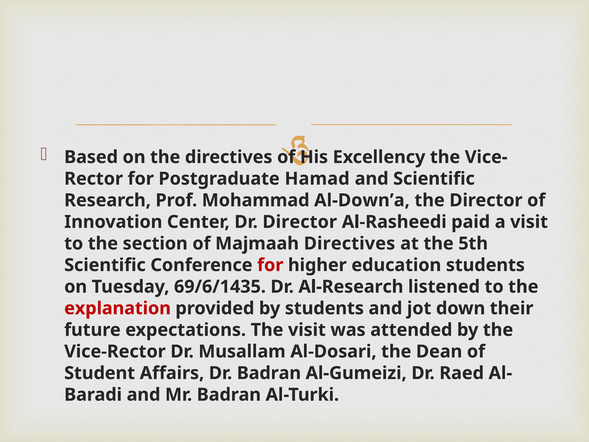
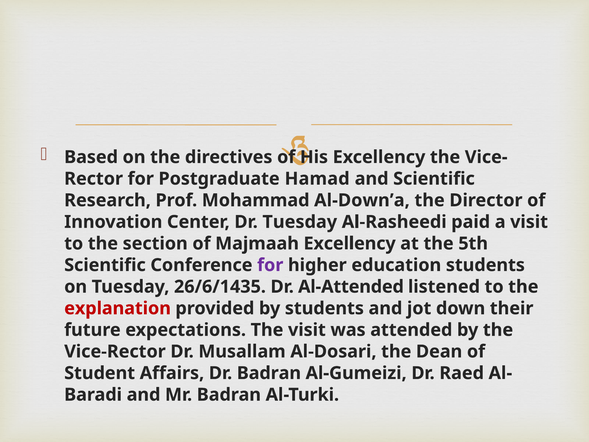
Dr Director: Director -> Tuesday (300, 222)
Majmaah Directives: Directives -> Excellency (350, 243)
for colour: red -> purple (270, 265)
69/6/1435: 69/6/1435 -> 26/6/1435 (220, 287)
Al-Research: Al-Research -> Al-Attended (351, 287)
